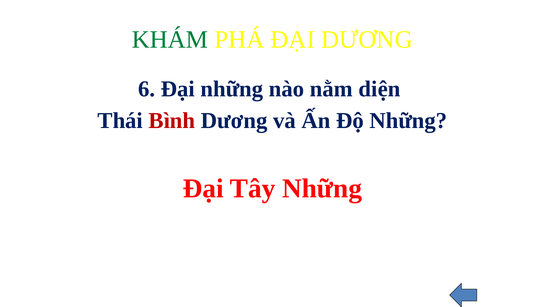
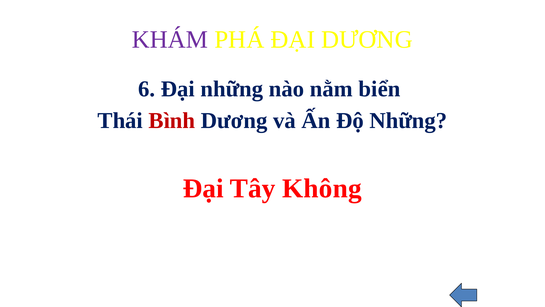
KHÁM colour: green -> purple (170, 40)
diện: diện -> biển (379, 89)
Tây Những: Những -> Không (322, 188)
